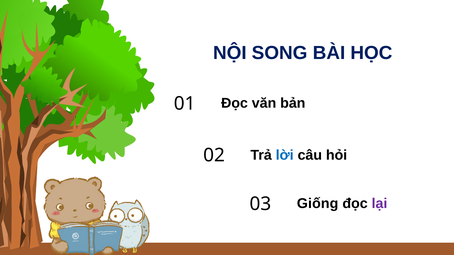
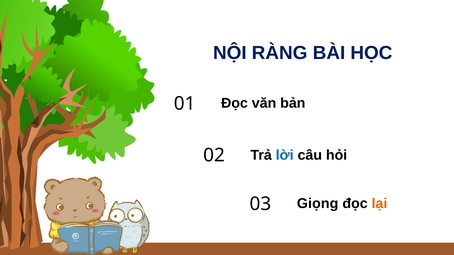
SONG: SONG -> RÀNG (280, 53)
Giống: Giống -> Giọng (318, 204)
lại colour: purple -> orange (379, 204)
